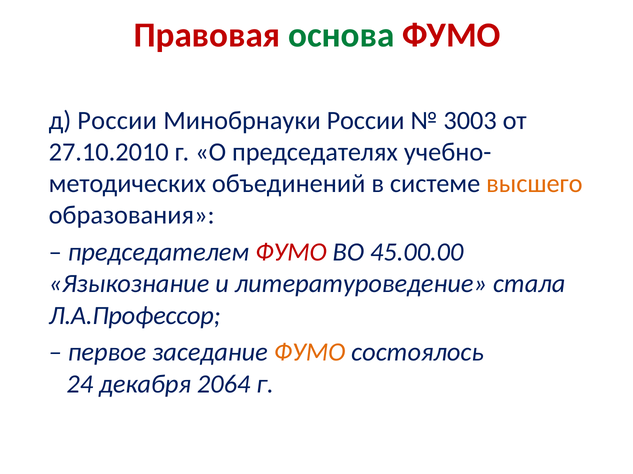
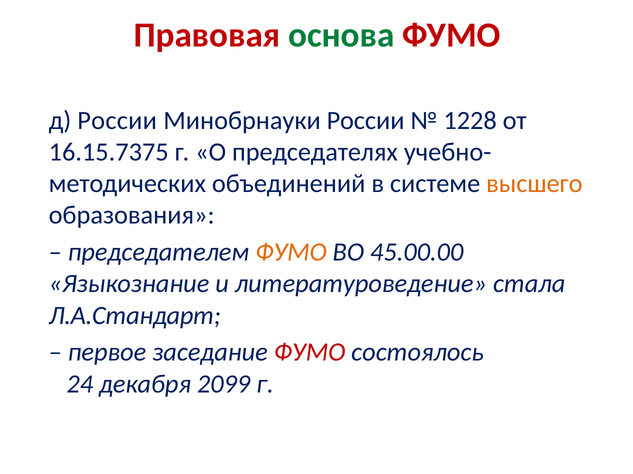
3003: 3003 -> 1228 (470, 121)
27.10.2010: 27.10.2010 -> 16.15.7375 (109, 152)
ФУМО colour: red -> orange (291, 253)
Л.А.Профессор: Л.А.Профессор -> Л.А.Стандарт (135, 316)
ФУМО colour: orange -> red (310, 353)
2064: 2064 -> 2099 (224, 384)
